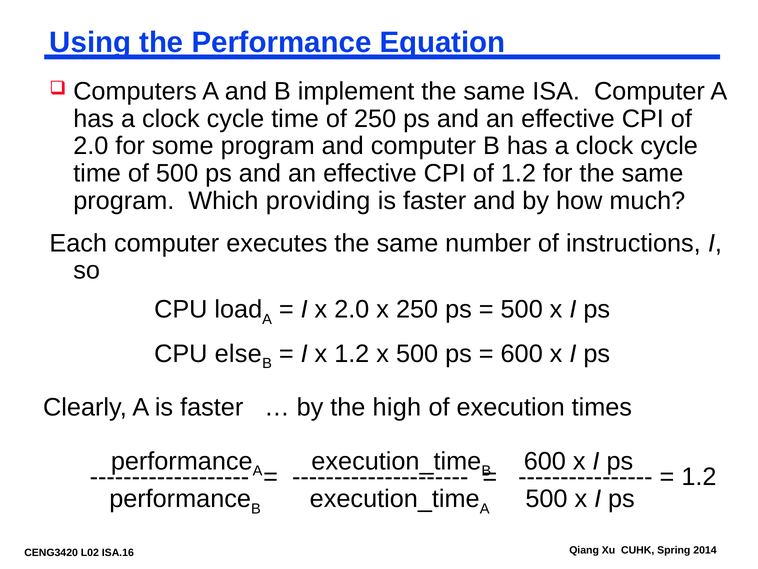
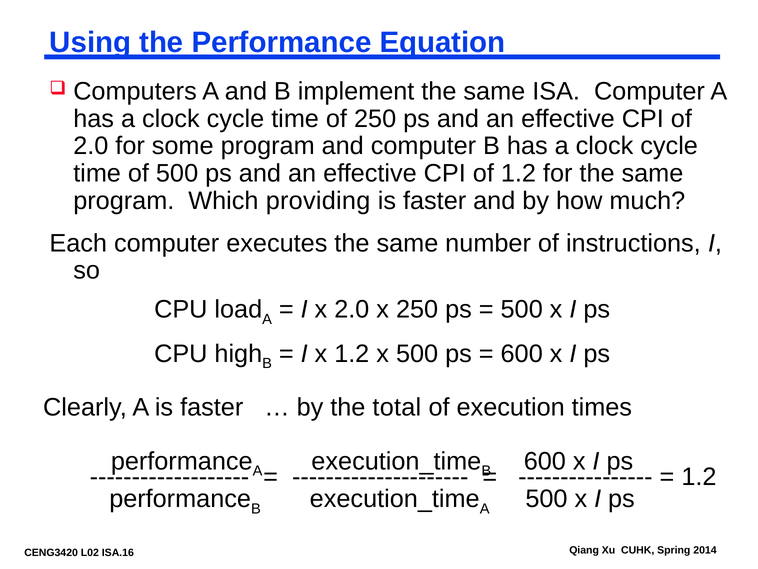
else: else -> high (238, 353)
high: high -> total (397, 407)
